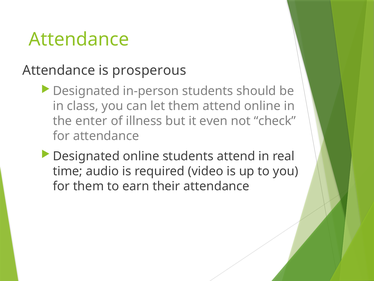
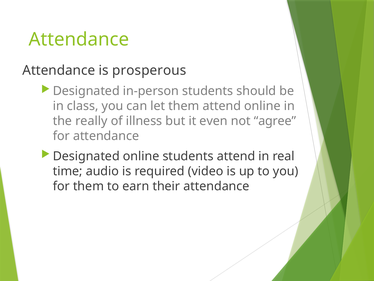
enter: enter -> really (91, 121)
check: check -> agree (275, 121)
